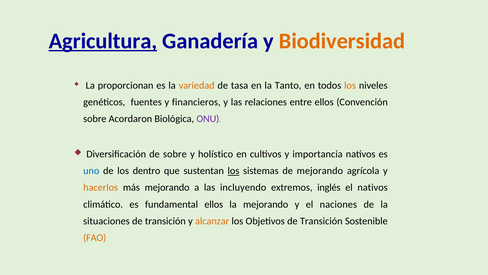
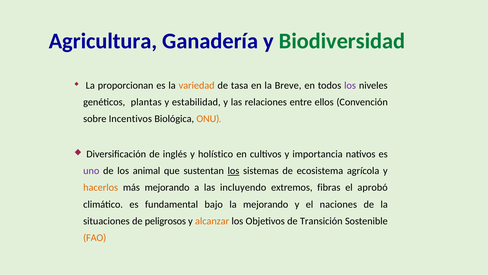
Agricultura underline: present -> none (103, 41)
Biodiversidad colour: orange -> green (342, 41)
Tanto: Tanto -> Breve (288, 85)
los colour: orange -> purple (350, 85)
fuentes: fuentes -> plantas (146, 102)
financieros: financieros -> estabilidad (196, 102)
Acordaron: Acordaron -> Incentivos (130, 119)
ONU colour: purple -> orange (208, 119)
de sobre: sobre -> inglés (175, 154)
uno colour: blue -> purple (91, 171)
dentro: dentro -> animal (147, 171)
de mejorando: mejorando -> ecosistema (320, 171)
inglés: inglés -> fibras (329, 187)
el nativos: nativos -> aprobó (373, 187)
fundamental ellos: ellos -> bajo (214, 204)
transición: transición -> peligrosos (165, 221)
